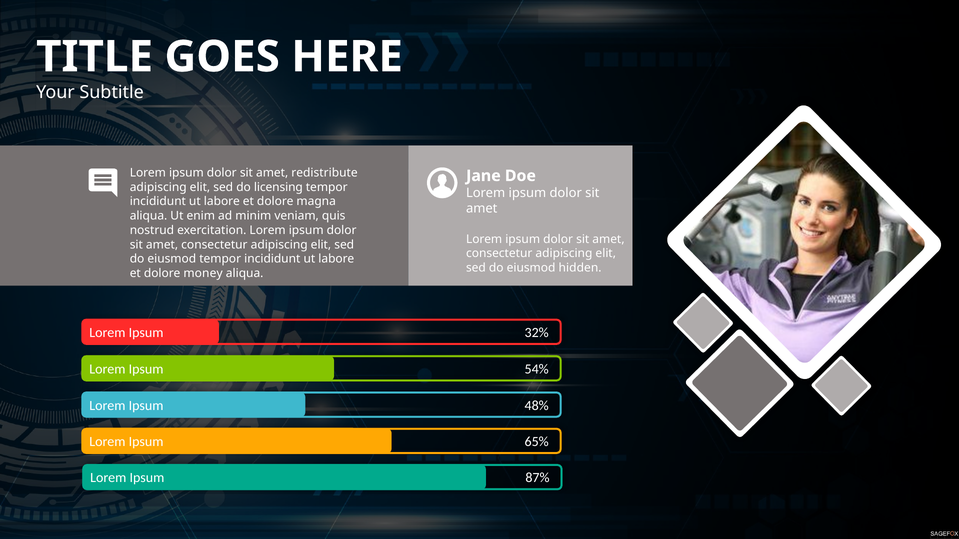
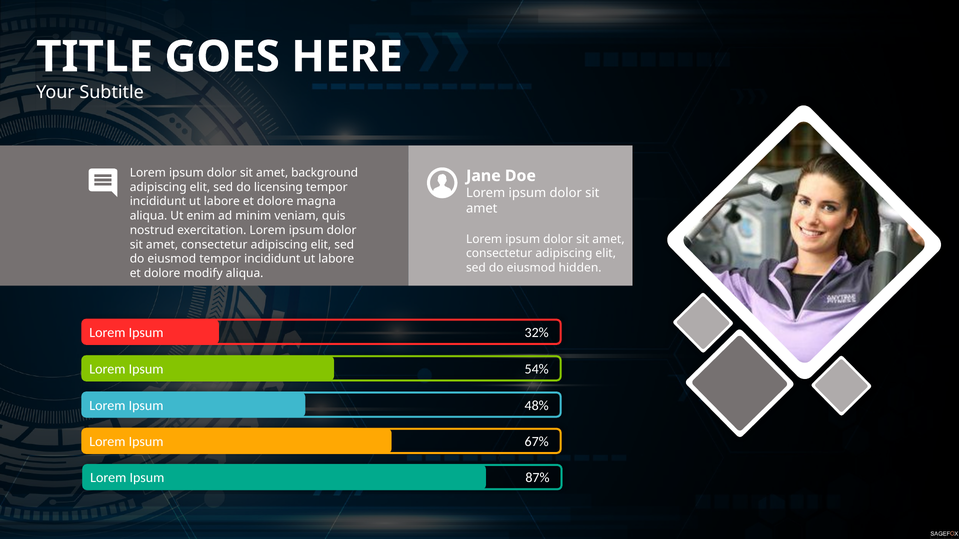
redistribute: redistribute -> background (325, 173)
money: money -> modify (203, 274)
65%: 65% -> 67% (537, 442)
